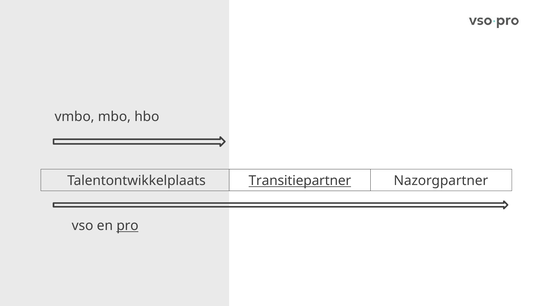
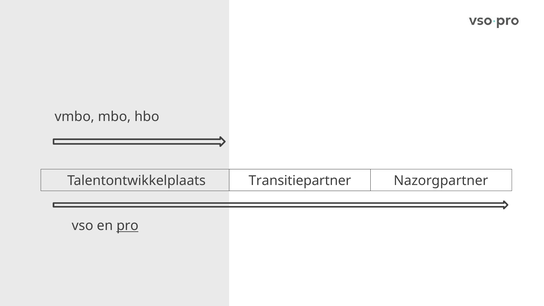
Transitiepartner underline: present -> none (300, 181)
